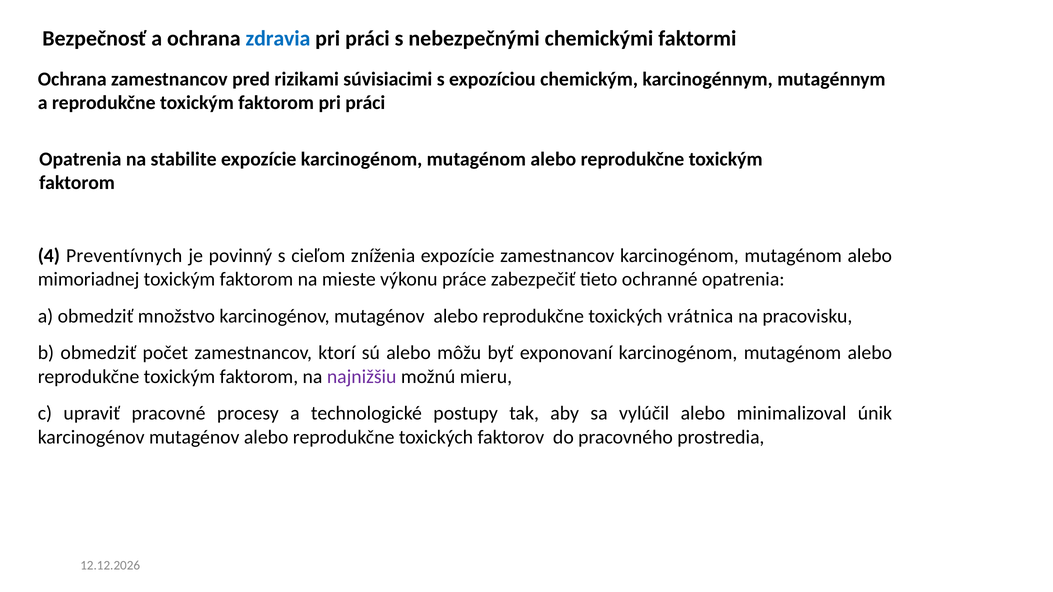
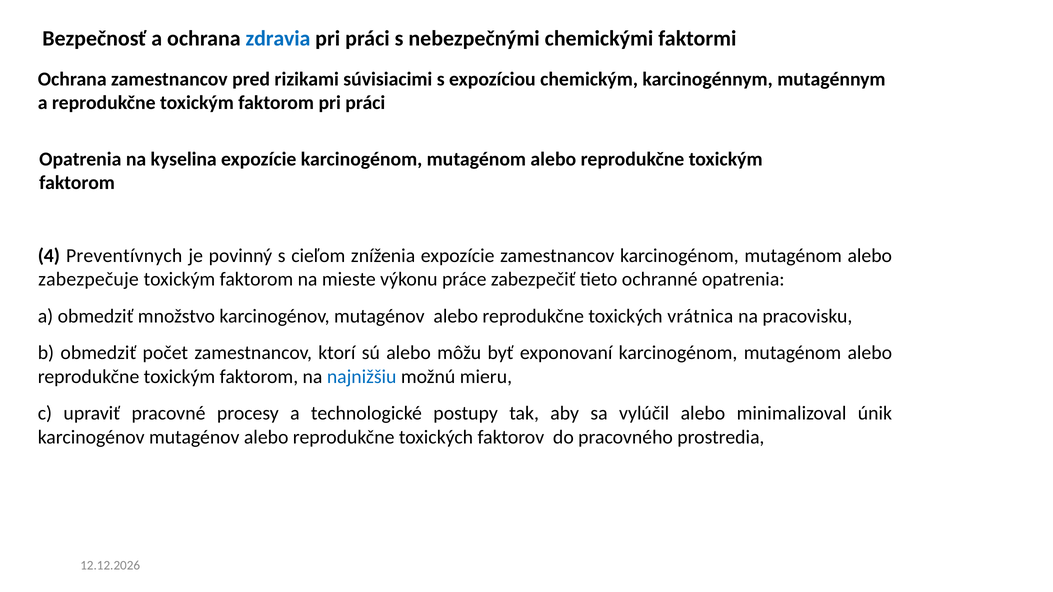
stabilite: stabilite -> kyselina (184, 159)
mimoriadnej: mimoriadnej -> zabezpečuje (88, 279)
najnižšiu colour: purple -> blue (362, 377)
